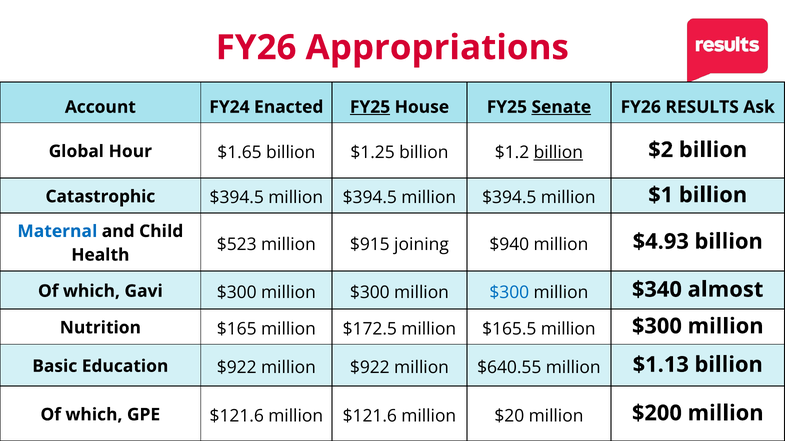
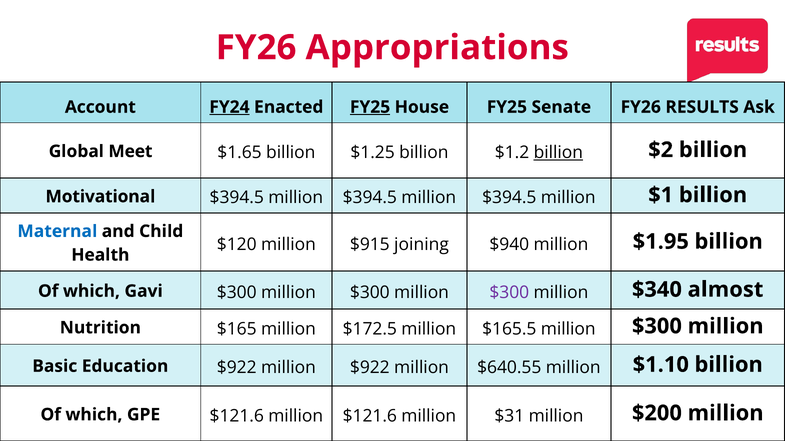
FY24 underline: none -> present (229, 107)
Senate underline: present -> none (561, 107)
Hour: Hour -> Meet (130, 152)
Catastrophic: Catastrophic -> Motivational (100, 197)
$523: $523 -> $120 (237, 245)
$4.93: $4.93 -> $1.95 (661, 242)
$300 colour: blue -> purple (509, 293)
$1.13: $1.13 -> $1.10 (661, 365)
$20: $20 -> $31 (509, 416)
